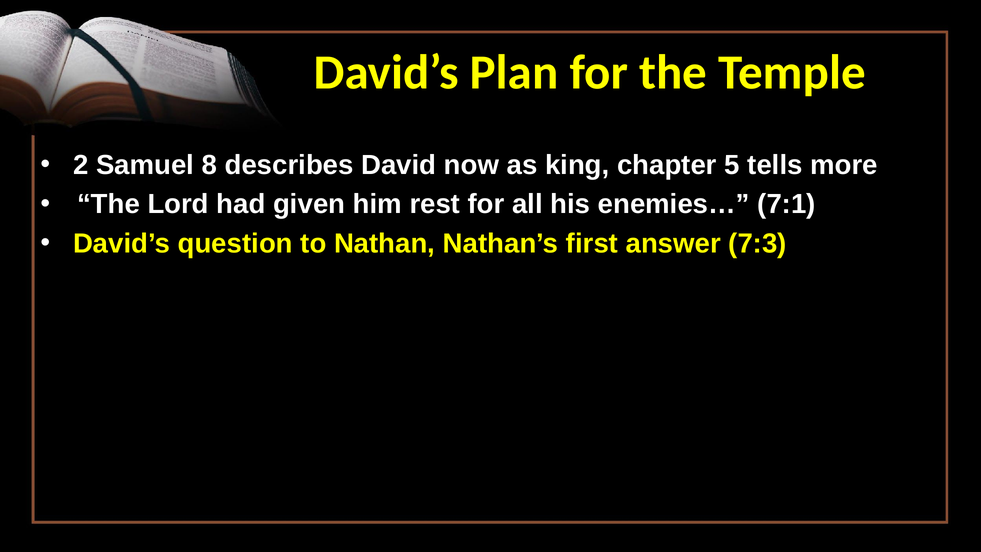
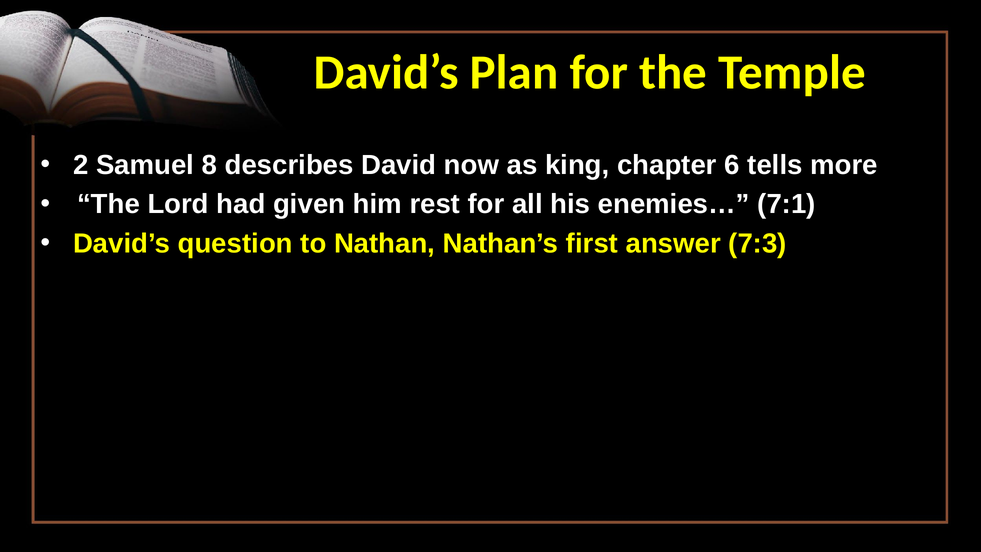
5: 5 -> 6 (732, 165)
